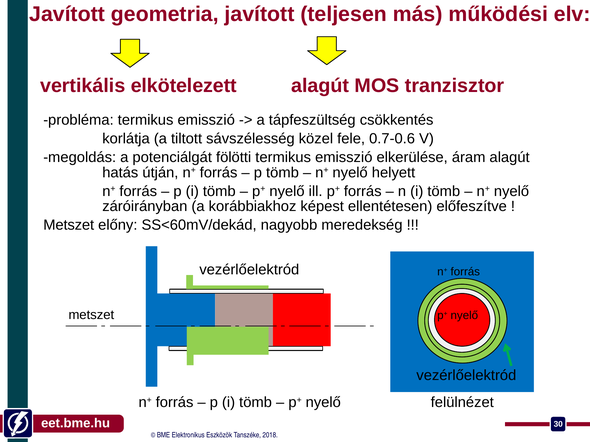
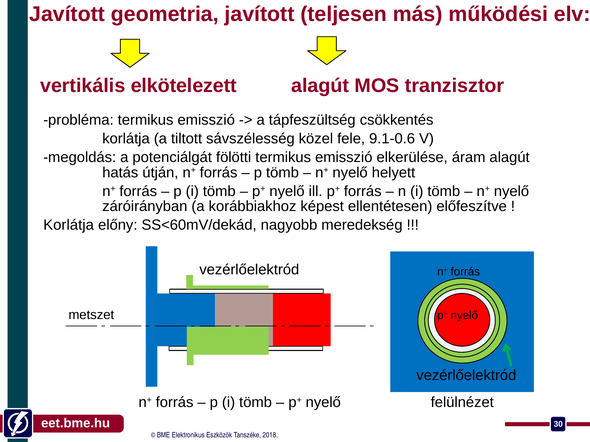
0.7-0.6: 0.7-0.6 -> 9.1-0.6 (392, 139)
Metszet: Metszet -> Korlátja (69, 225)
